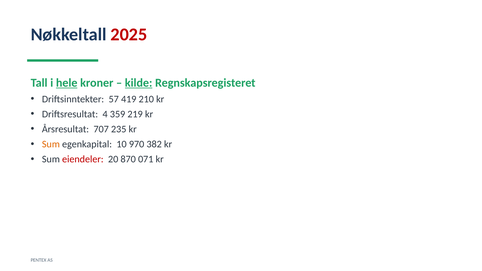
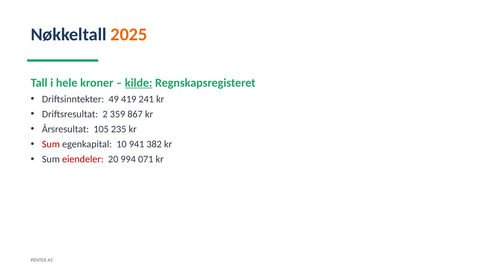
2025 colour: red -> orange (129, 34)
hele underline: present -> none (67, 83)
57: 57 -> 49 (114, 99)
210: 210 -> 241 (146, 99)
4: 4 -> 2 (105, 114)
219: 219 -> 867 (135, 114)
707: 707 -> 105 (101, 129)
Sum colour: orange -> red (51, 144)
970: 970 -> 941 (137, 144)
870: 870 -> 994 (128, 159)
